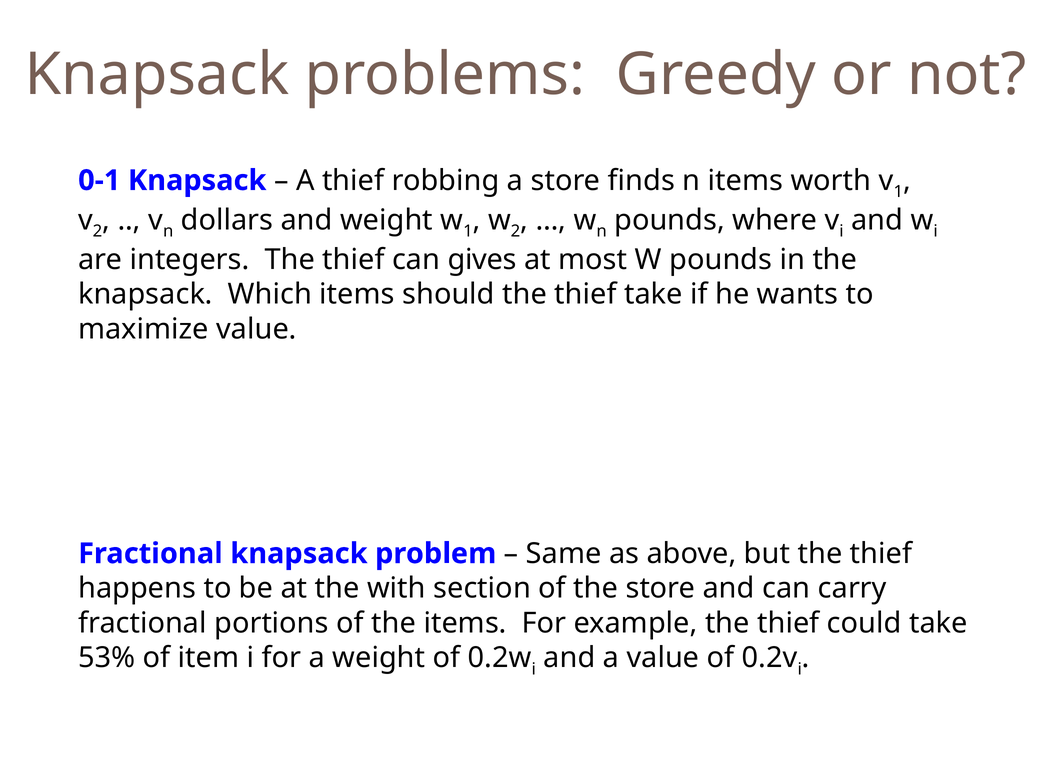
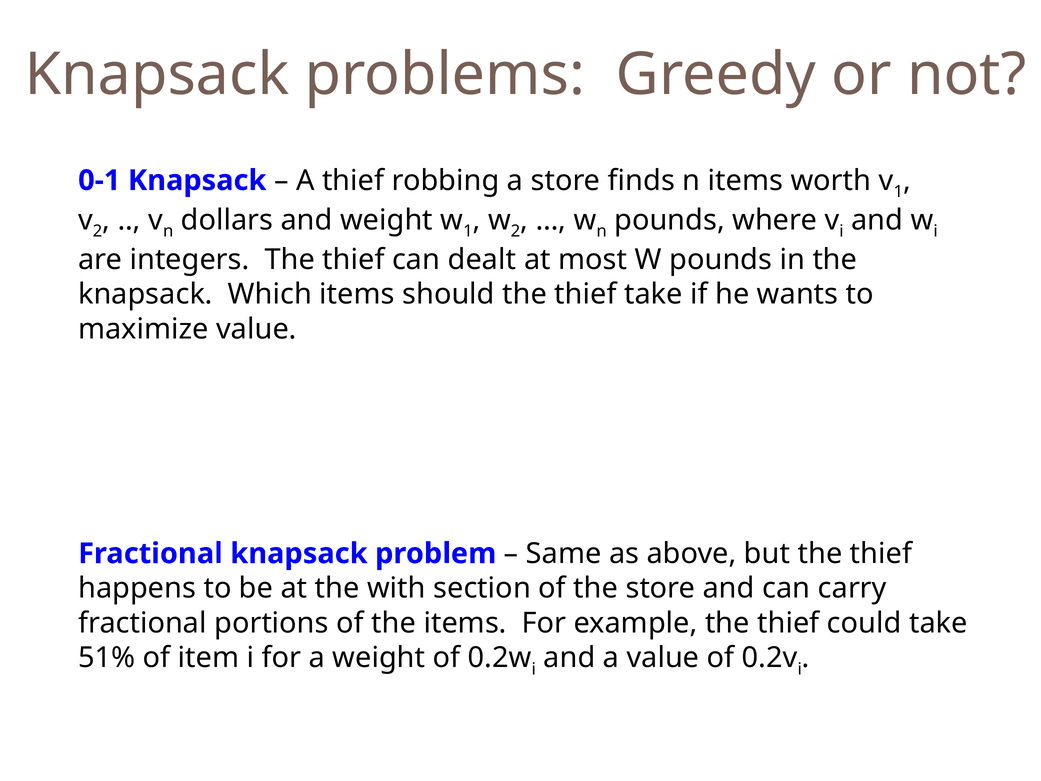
gives: gives -> dealt (482, 260)
53%: 53% -> 51% (107, 658)
